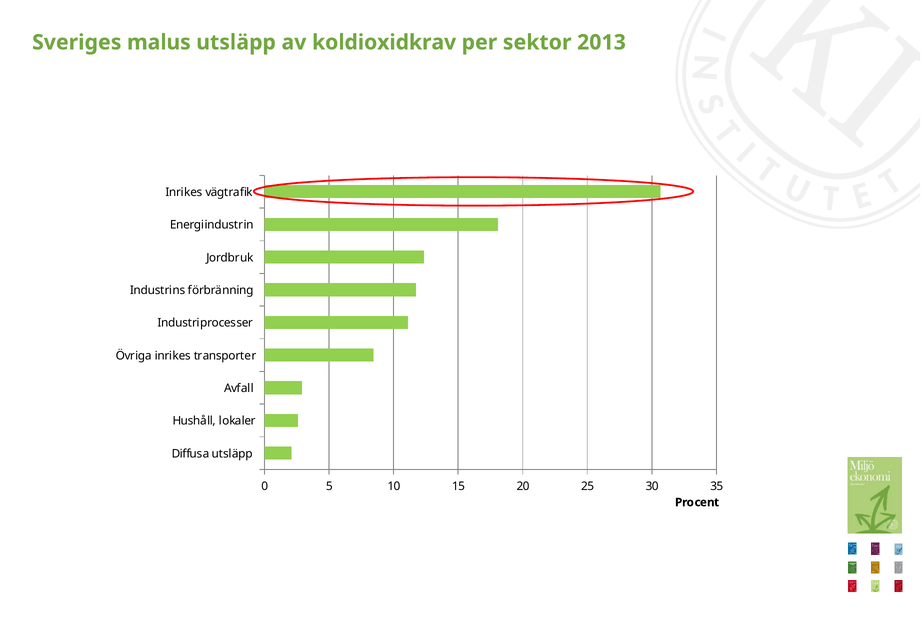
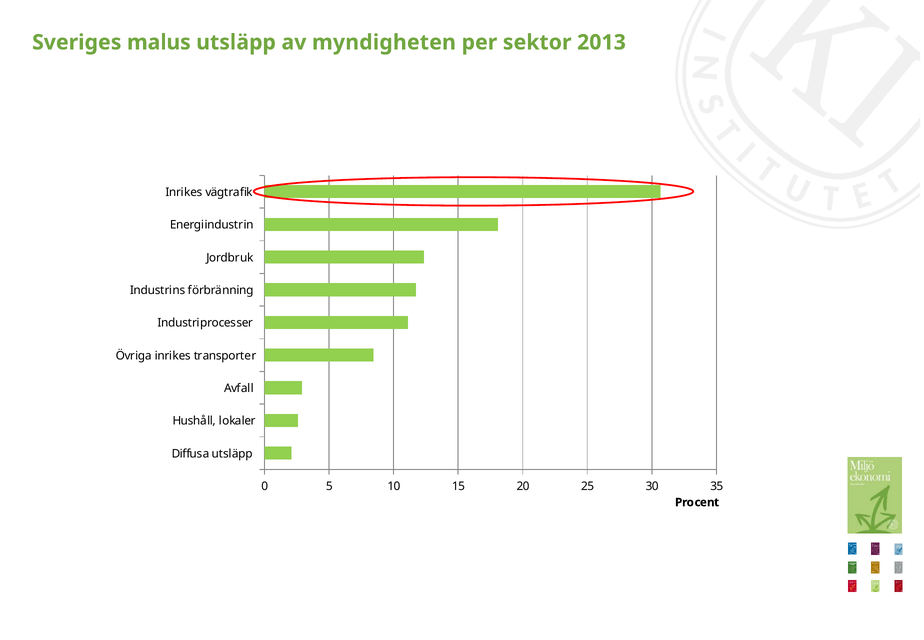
koldioxidkrav: koldioxidkrav -> myndigheten (384, 42)
